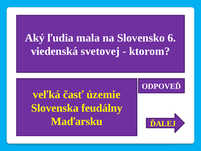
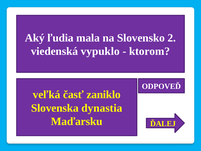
6: 6 -> 2 (172, 38)
svetovej: svetovej -> vypuklo (100, 51)
územie: územie -> zaniklo (104, 94)
feudálny: feudálny -> dynastia (102, 108)
